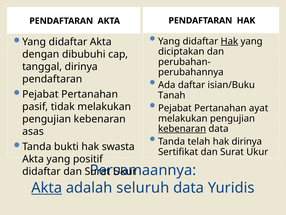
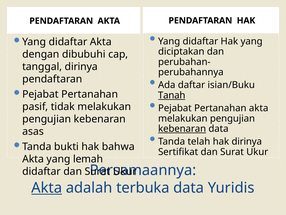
Hak underline: present -> none (229, 41)
Tanah underline: none -> present (172, 95)
Pertanahan ayat: ayat -> akta (259, 108)
swasta: swasta -> bahwa (118, 146)
positif: positif -> lemah (88, 159)
seluruh: seluruh -> terbuka (143, 187)
